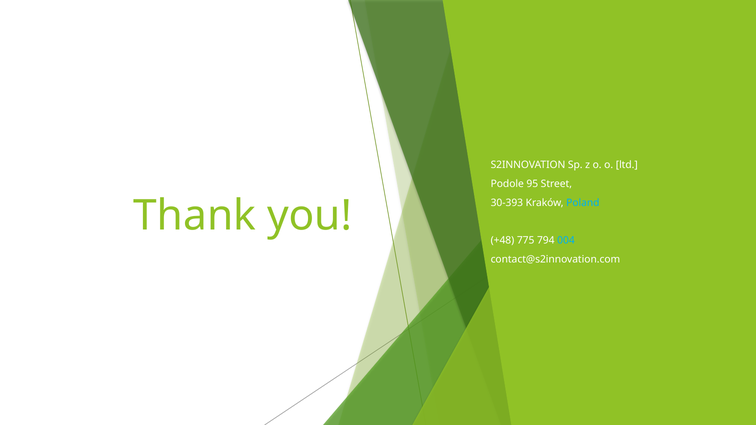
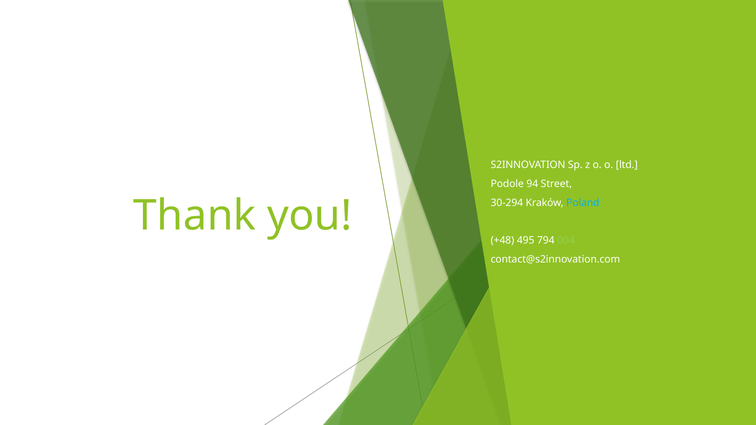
95: 95 -> 94 (532, 184)
30-393: 30-393 -> 30-294 (507, 203)
775: 775 -> 495 (526, 241)
004 colour: light blue -> light green (566, 241)
